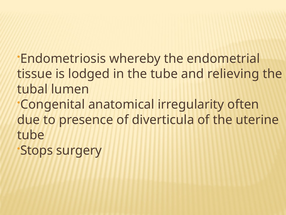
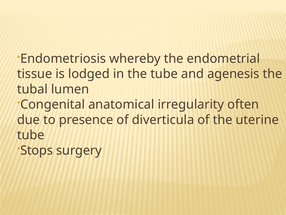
relieving: relieving -> agenesis (233, 74)
